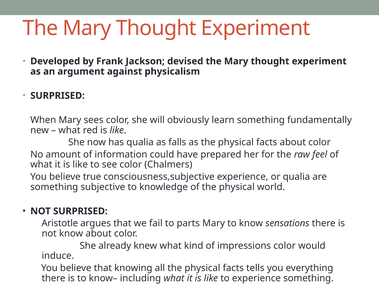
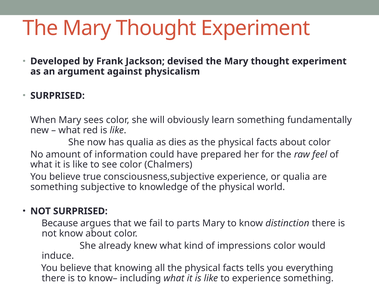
falls: falls -> dies (177, 142)
Aristotle: Aristotle -> Because (60, 223)
sensations: sensations -> distinction (287, 223)
